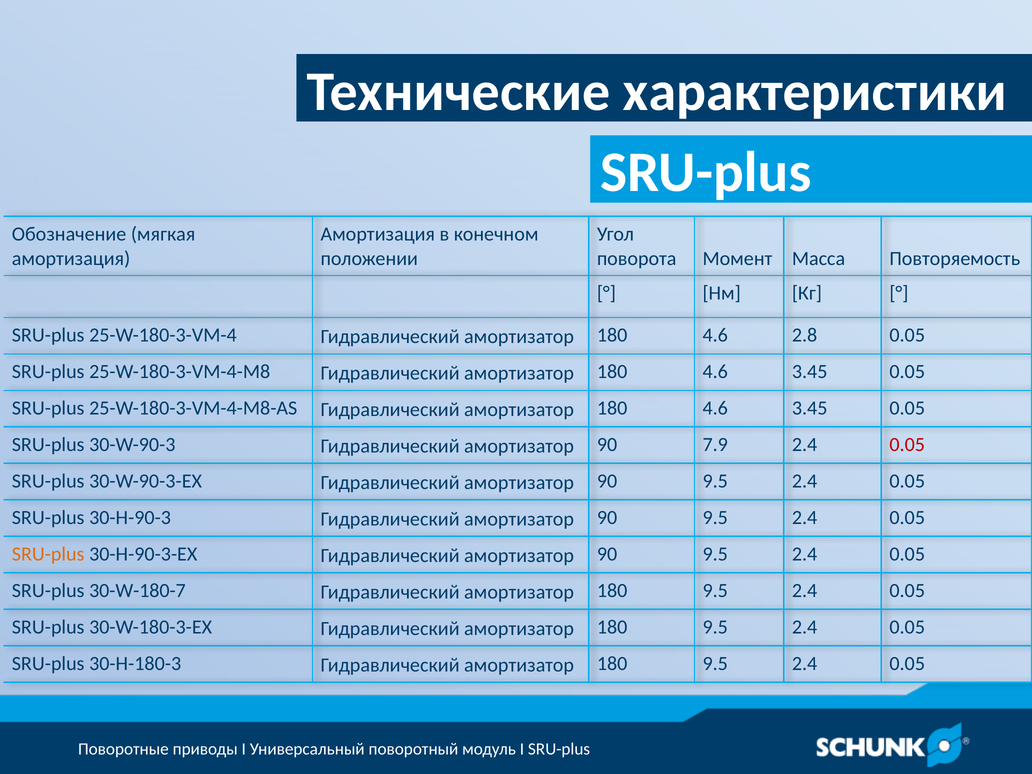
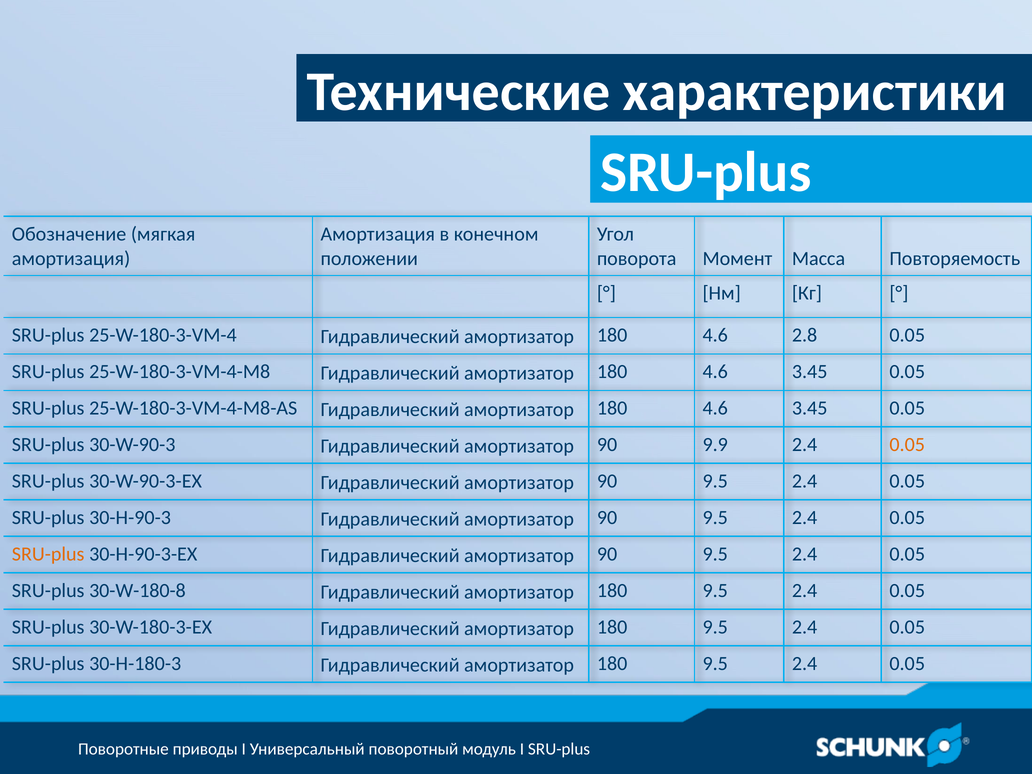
7.9: 7.9 -> 9.9 (715, 444)
0.05 colour: red -> orange (907, 444)
30-W-180-7: 30-W-180-7 -> 30-W-180-8 (137, 590)
